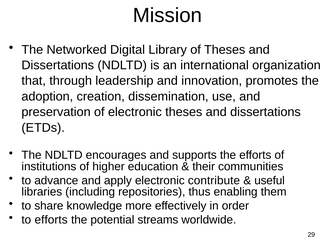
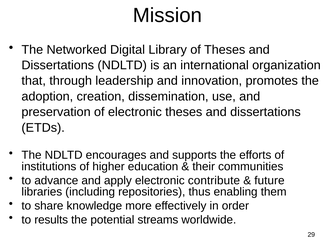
useful: useful -> future (269, 181)
to efforts: efforts -> results (51, 220)
